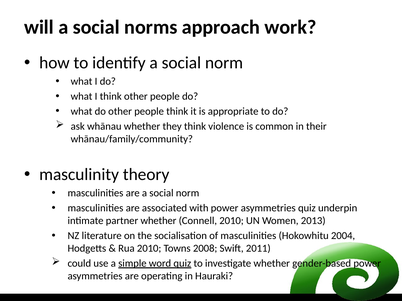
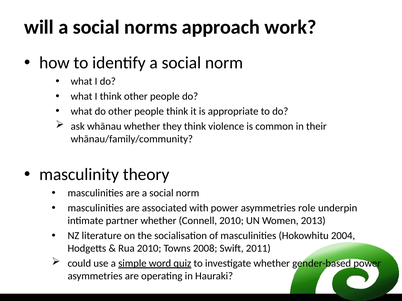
asymmetries quiz: quiz -> role (307, 208)
